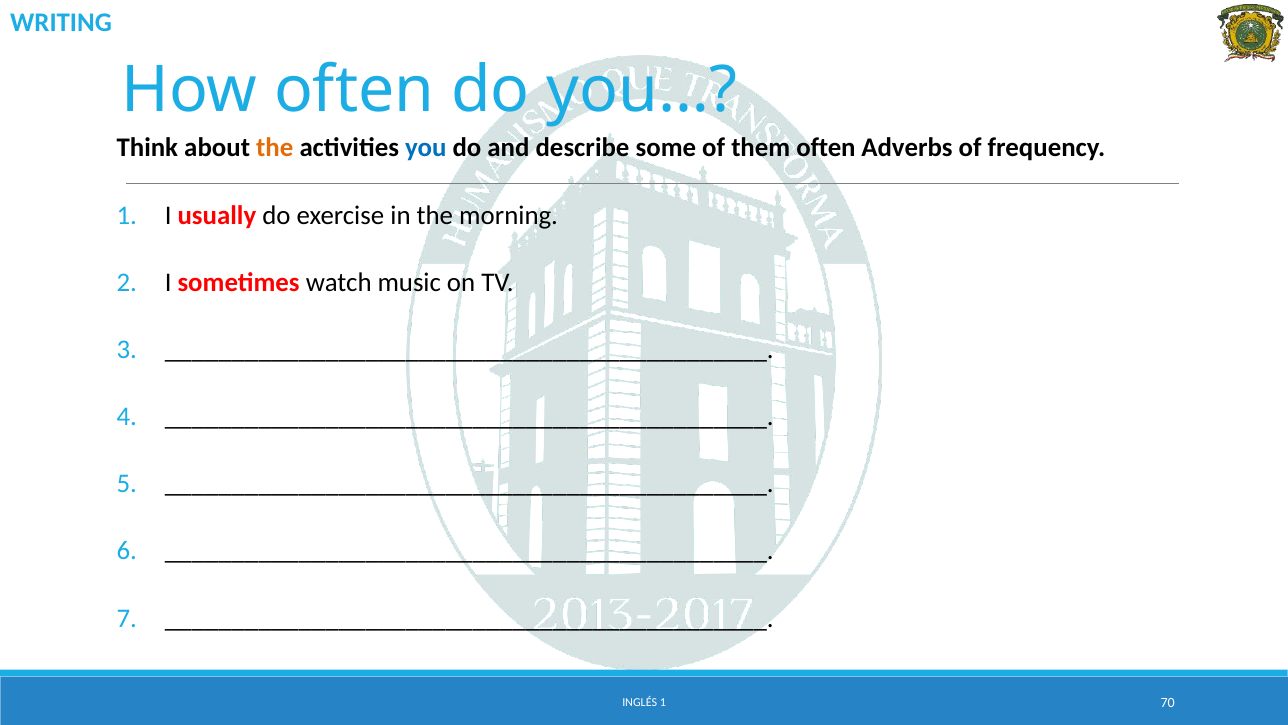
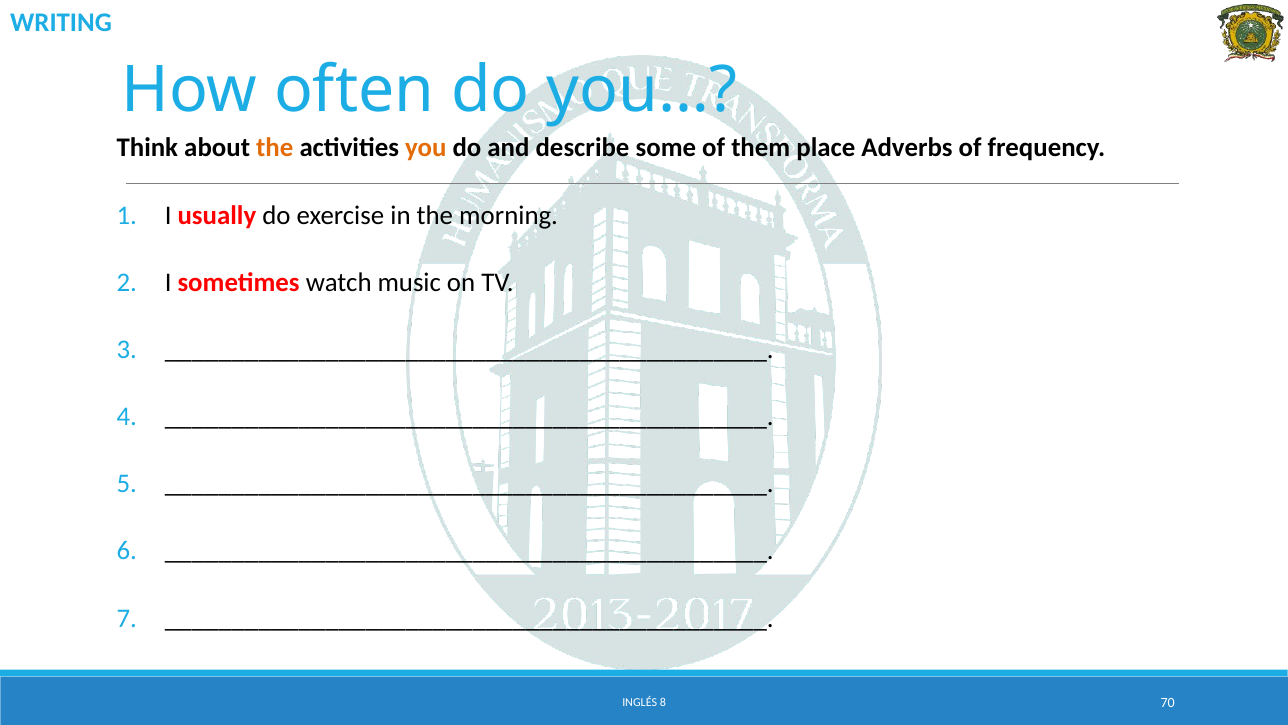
you colour: blue -> orange (426, 148)
them often: often -> place (826, 148)
INGLÉS 1: 1 -> 8 (663, 702)
